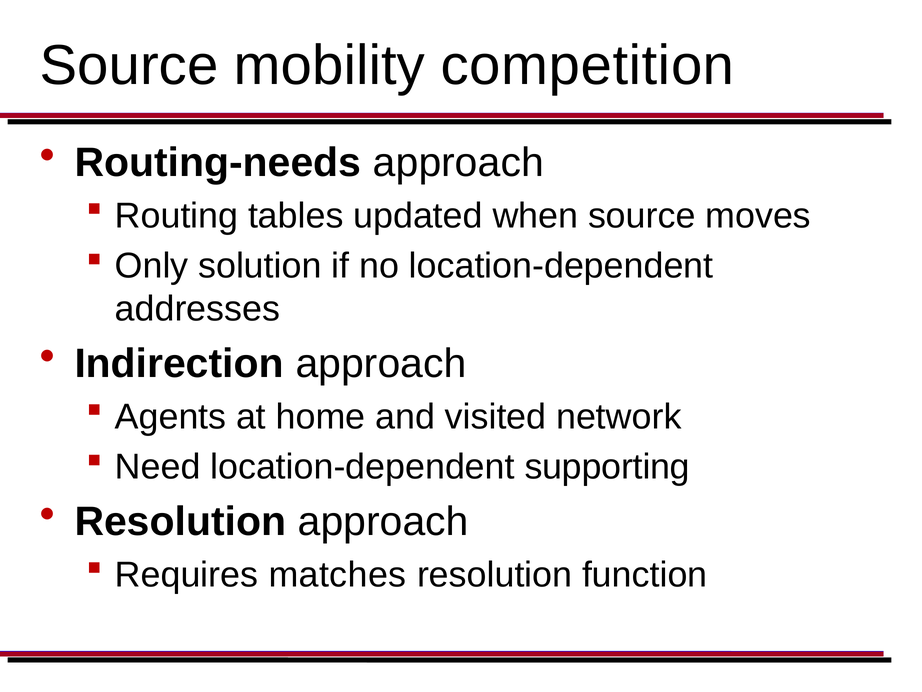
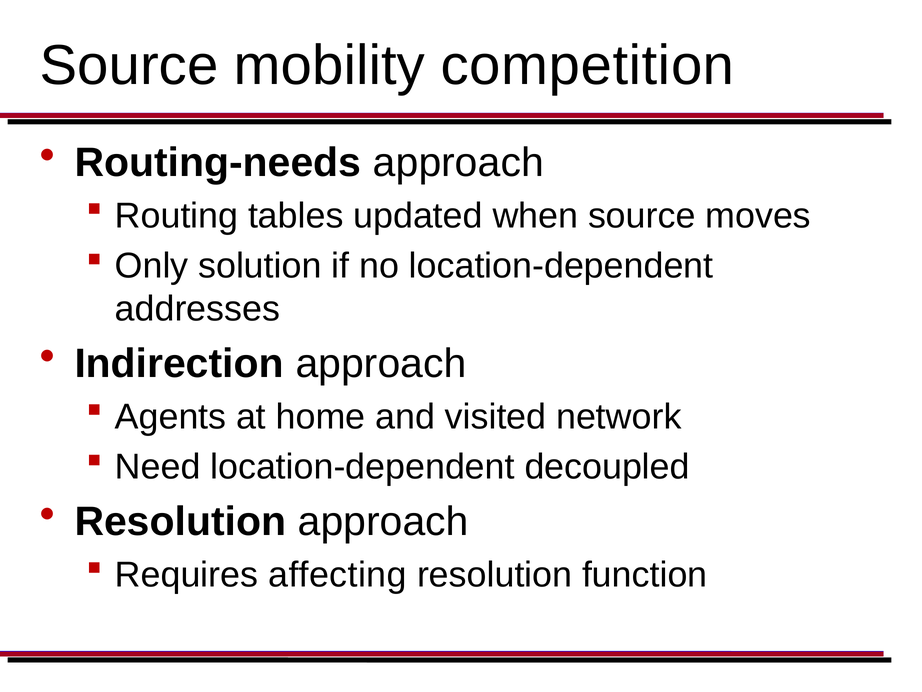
supporting: supporting -> decoupled (607, 467)
matches: matches -> affecting (337, 574)
